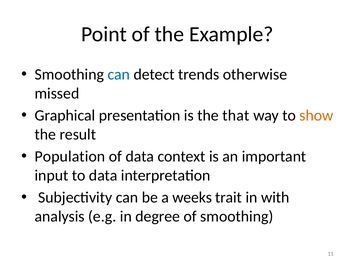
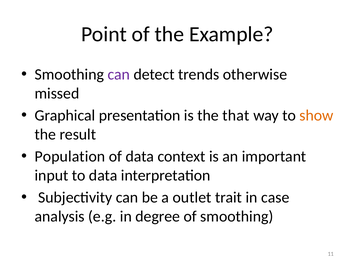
can colour: blue -> purple (119, 74)
weeks: weeks -> outlet (192, 198)
with: with -> case (275, 198)
